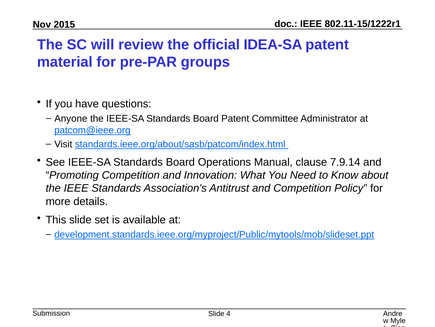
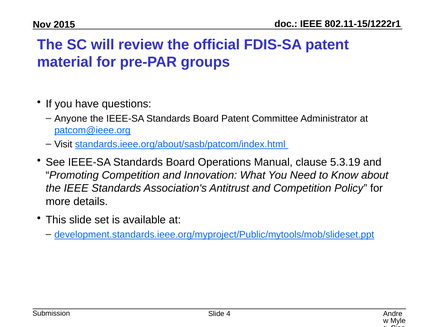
IDEA-SA: IDEA-SA -> FDIS-SA (273, 45)
7.9.14: 7.9.14 -> 5.3.19 (345, 162)
